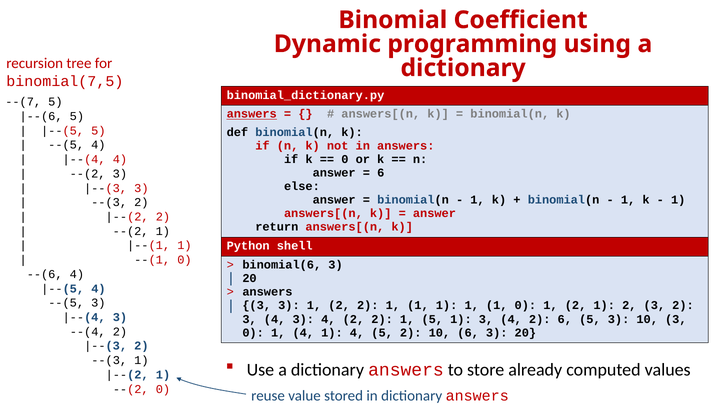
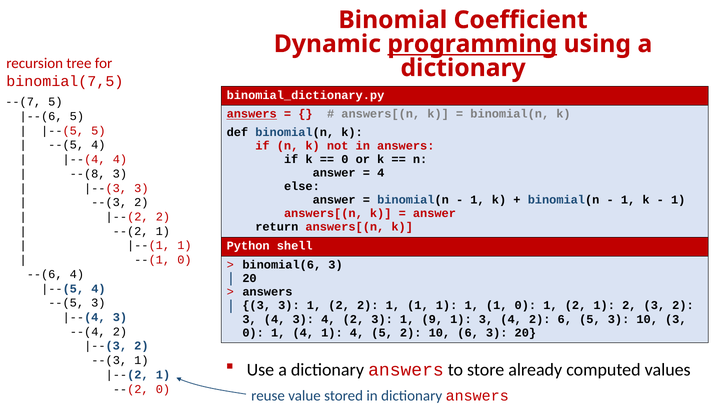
programming underline: none -> present (472, 44)
6: 6 -> 4 (381, 173)
--(2: --(2 -> --(8 (88, 174)
4 2 2: 2 -> 3 (382, 319)
1 5: 5 -> 9 (432, 319)
